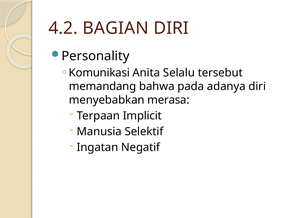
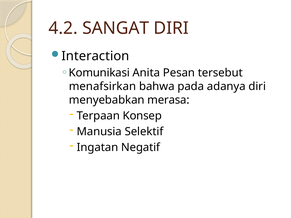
BAGIAN: BAGIAN -> SANGAT (116, 28)
Personality: Personality -> Interaction (95, 56)
Selalu: Selalu -> Pesan (179, 73)
memandang: memandang -> menafsirkan (103, 86)
Implicit: Implicit -> Konsep (142, 116)
